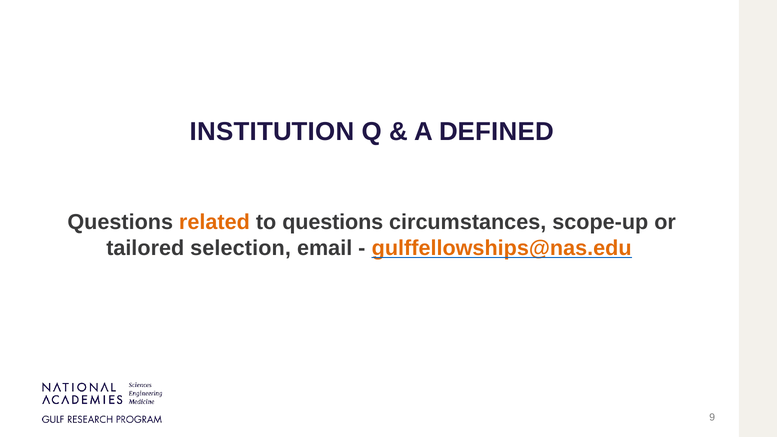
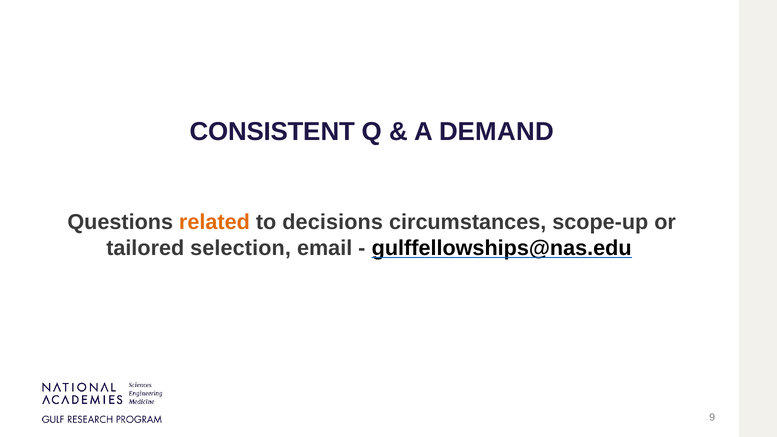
INSTITUTION: INSTITUTION -> CONSISTENT (272, 132)
DEFINED: DEFINED -> DEMAND (496, 132)
to questions: questions -> decisions (333, 222)
gulffellowships@nas.edu colour: orange -> black (502, 248)
